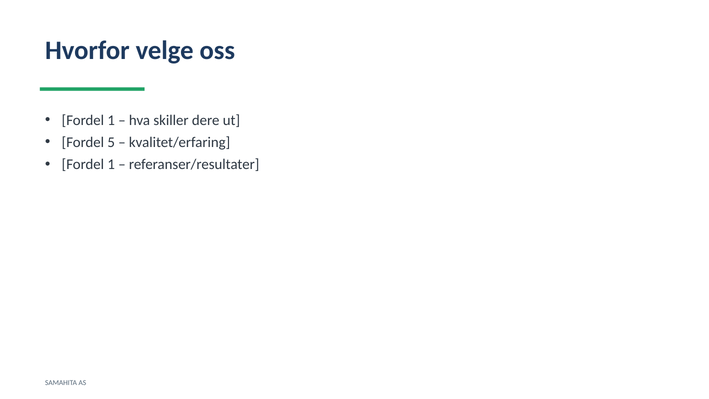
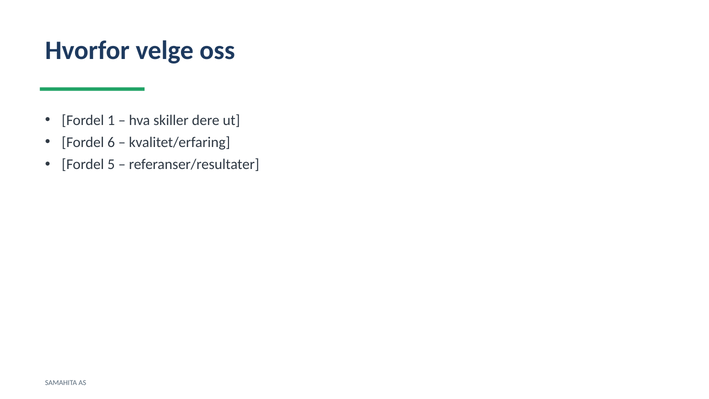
5: 5 -> 6 (111, 142)
1: 1 -> 5 (111, 164)
